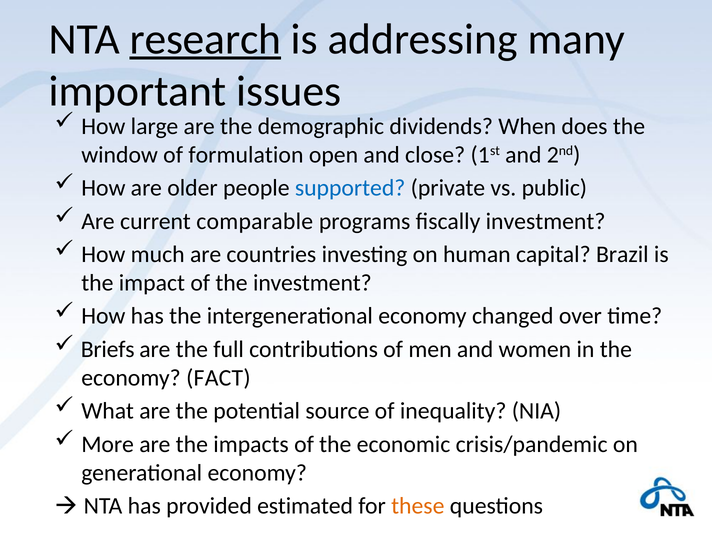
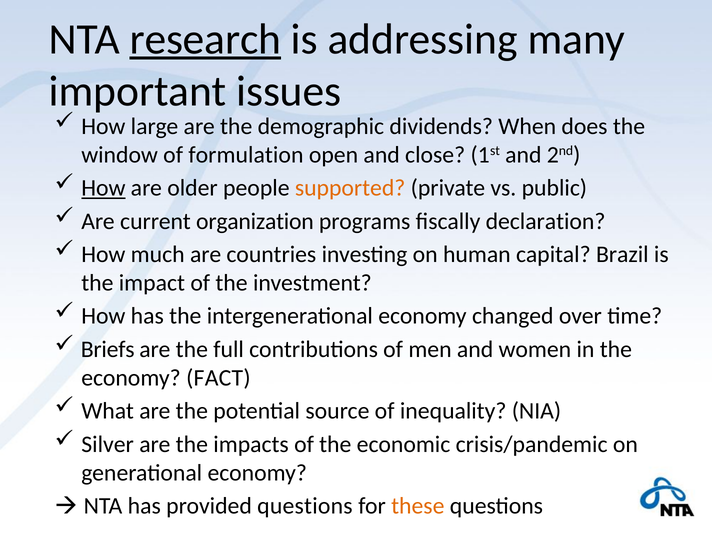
How underline: none -> present (103, 188)
supported colour: blue -> orange (350, 188)
comparable: comparable -> organization (255, 221)
fiscally investment: investment -> declaration (546, 221)
More: More -> Silver (108, 444)
provided estimated: estimated -> questions (305, 506)
